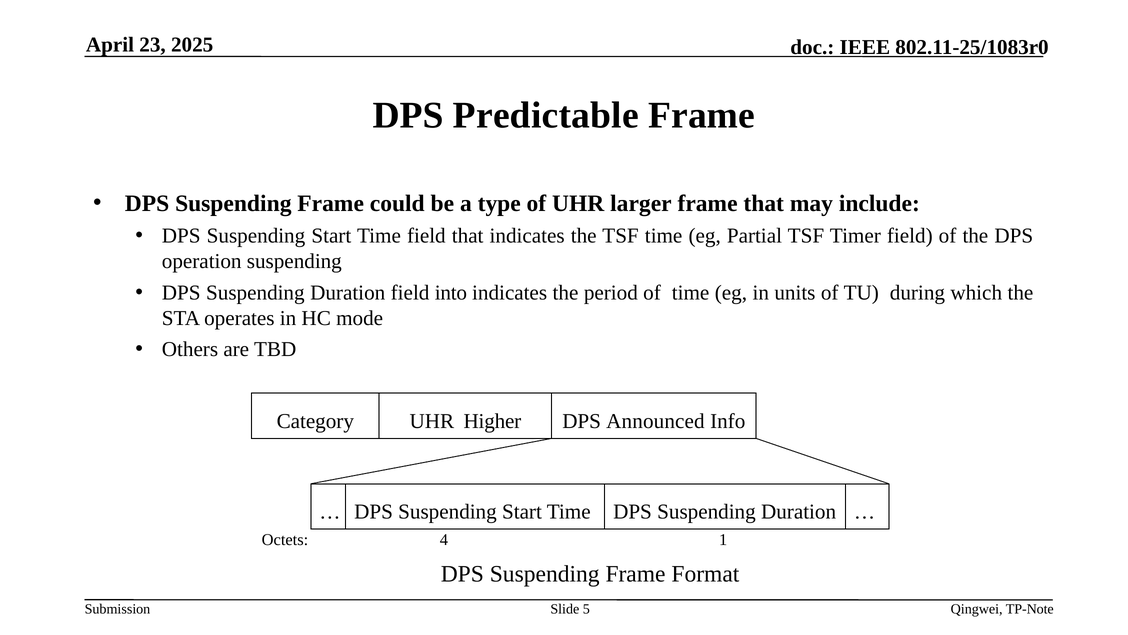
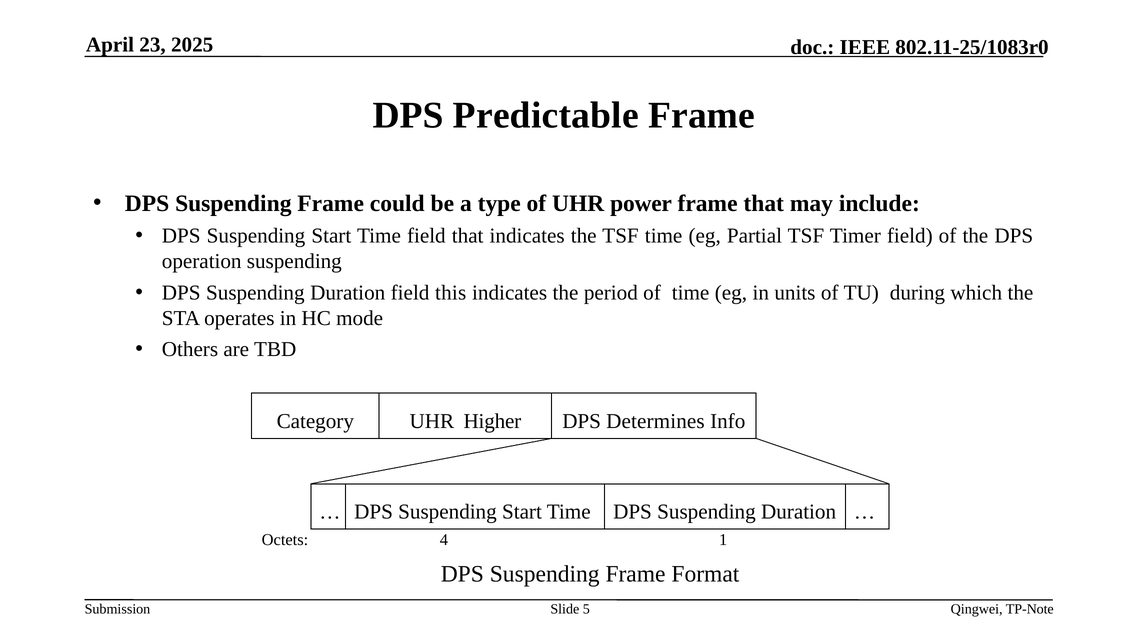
larger: larger -> power (641, 203)
into: into -> this (451, 292)
Announced: Announced -> Determines (655, 421)
